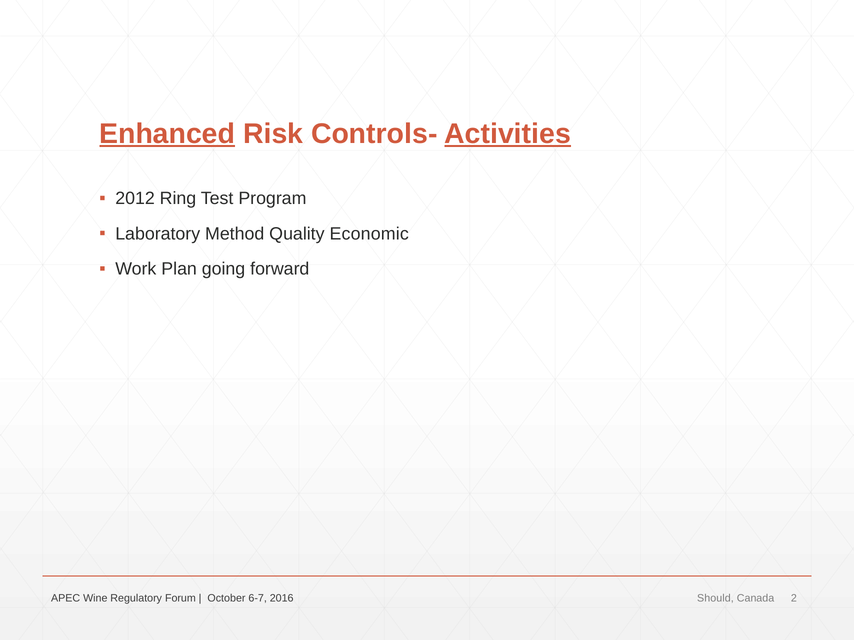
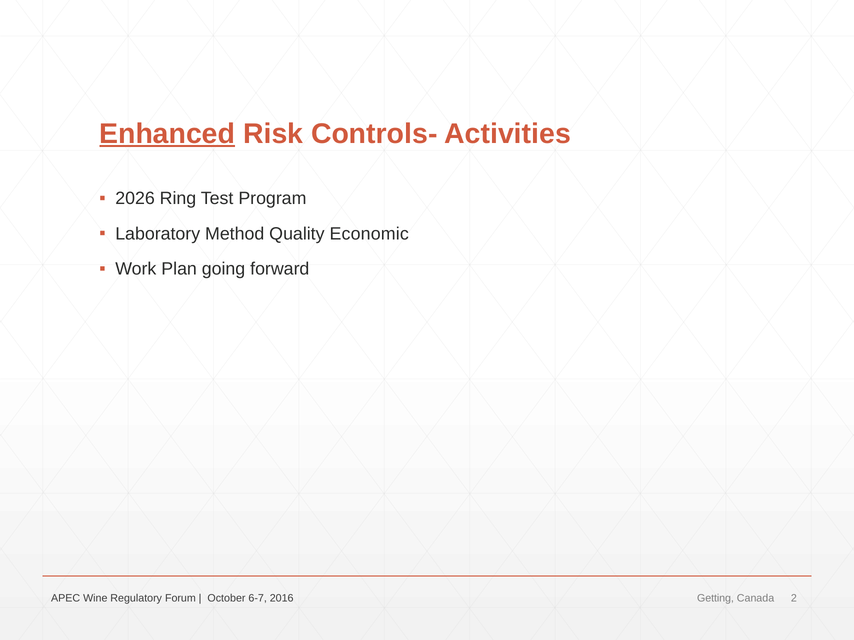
Activities underline: present -> none (508, 134)
2012: 2012 -> 2026 (135, 199)
Should: Should -> Getting (716, 599)
